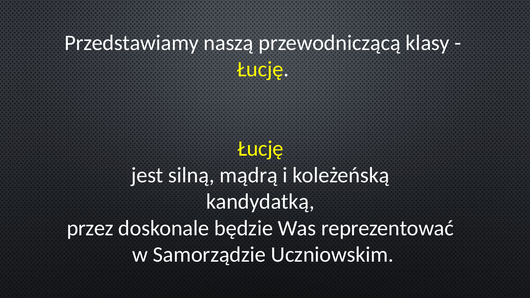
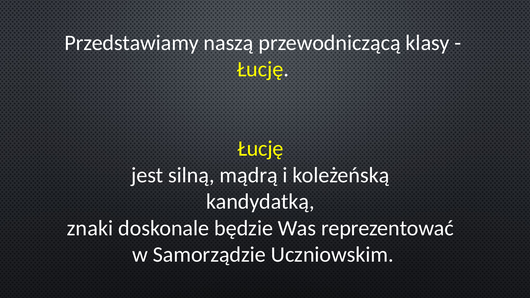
przez: przez -> znaki (90, 228)
